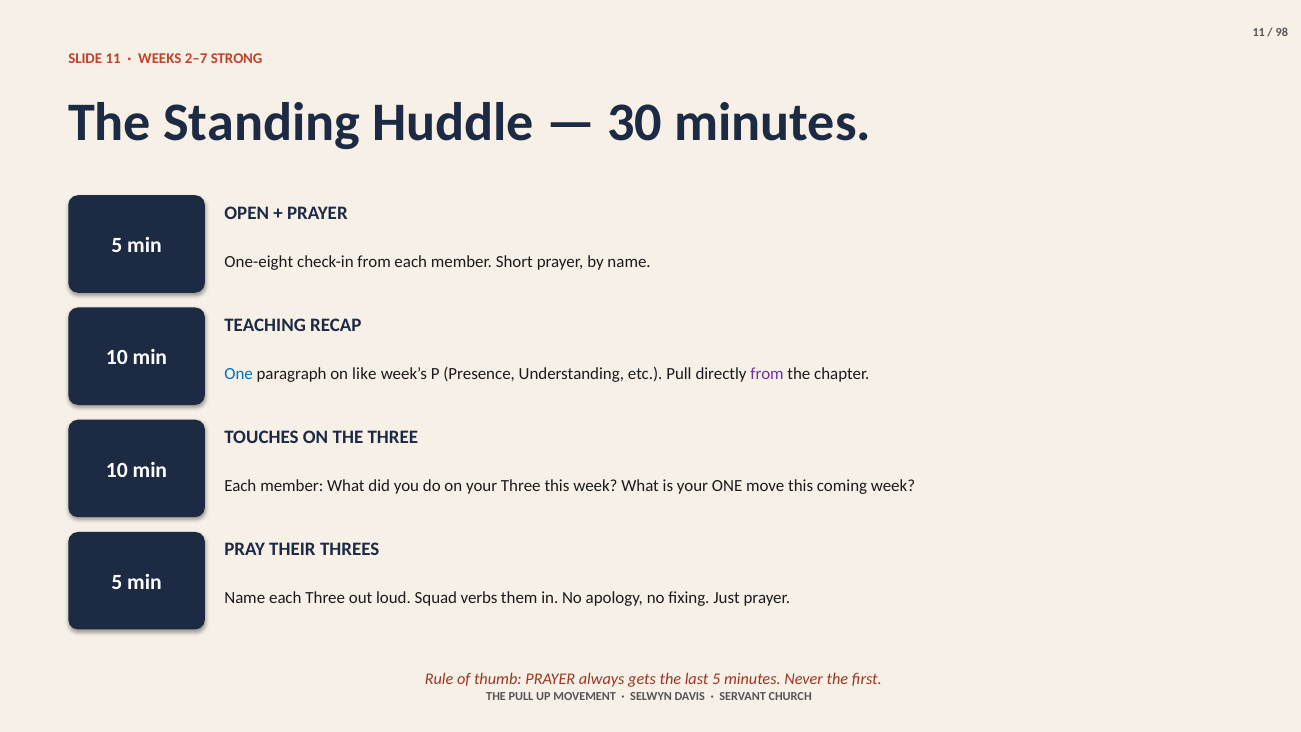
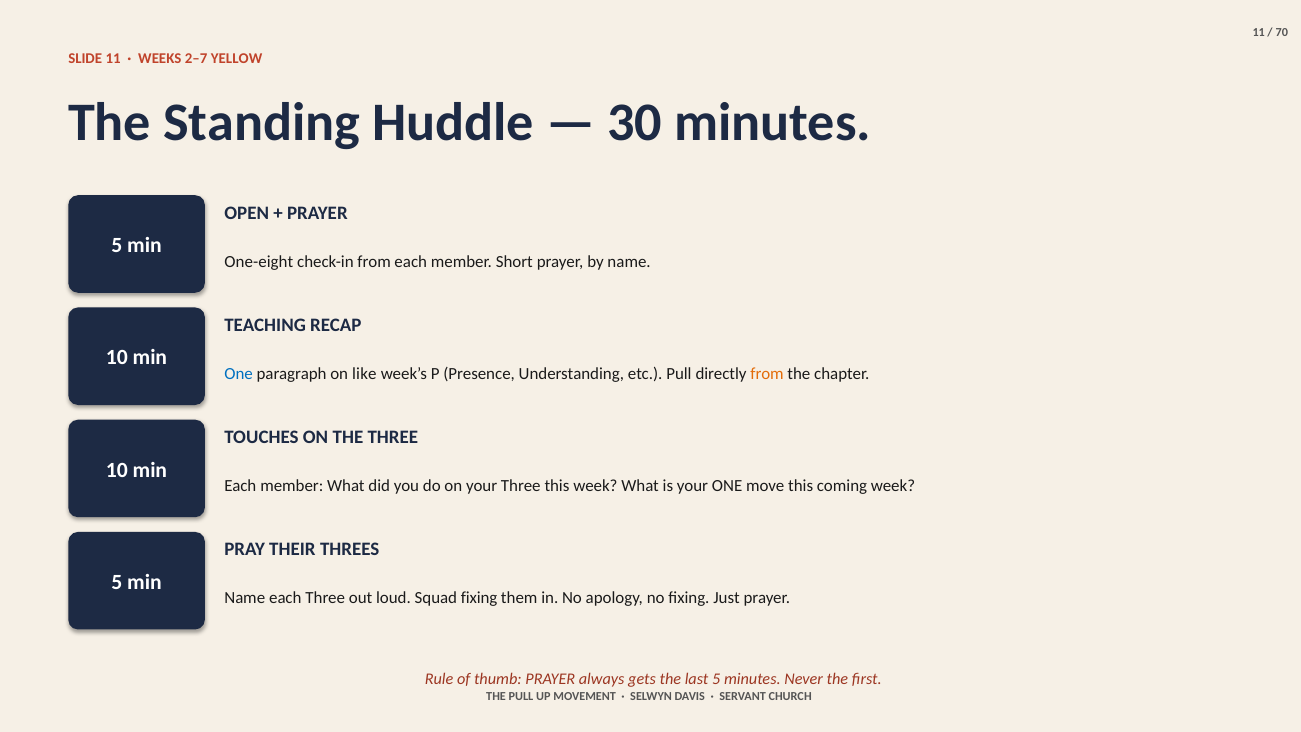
98: 98 -> 70 (1282, 33)
STRONG: STRONG -> YELLOW (237, 59)
from colour: purple -> orange (767, 374)
Squad verbs: verbs -> fixing (479, 598)
